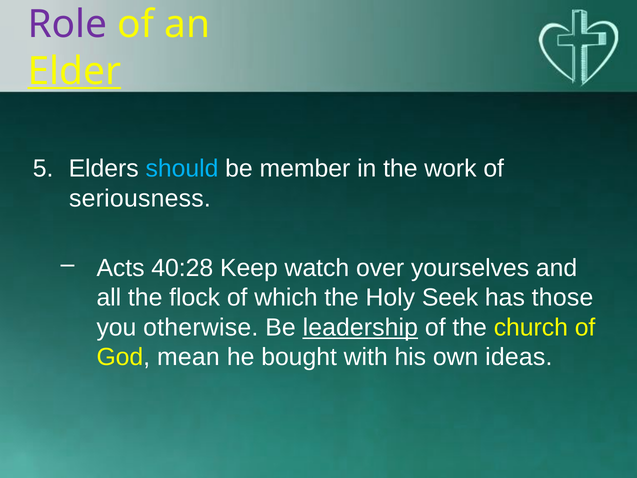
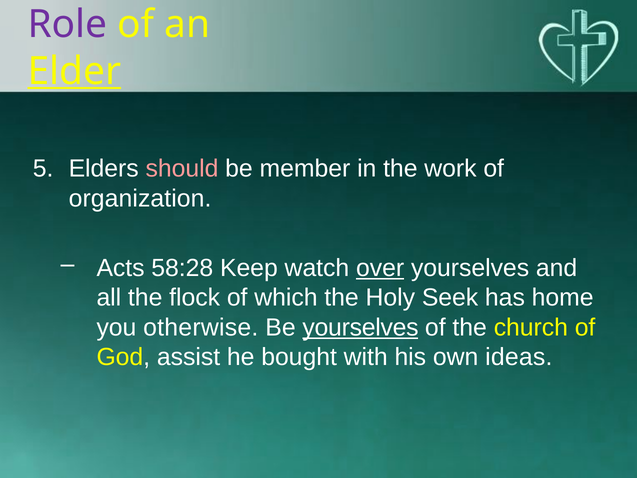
should colour: light blue -> pink (182, 169)
seriousness: seriousness -> organization (140, 198)
40:28: 40:28 -> 58:28 (182, 268)
over underline: none -> present (380, 268)
those: those -> home (563, 298)
Be leadership: leadership -> yourselves (361, 327)
mean: mean -> assist (188, 357)
